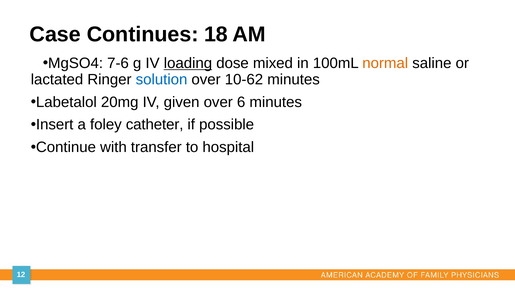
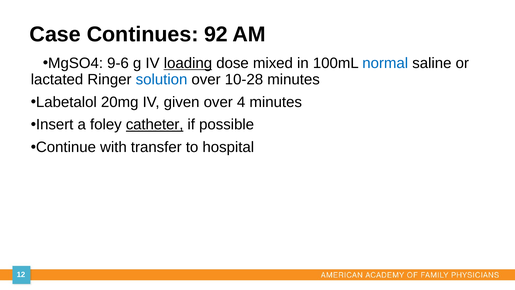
18: 18 -> 92 (216, 34)
7-6: 7-6 -> 9-6 (118, 63)
normal colour: orange -> blue (385, 63)
10-62: 10-62 -> 10-28 (244, 79)
6: 6 -> 4 (241, 102)
catheter underline: none -> present (155, 125)
